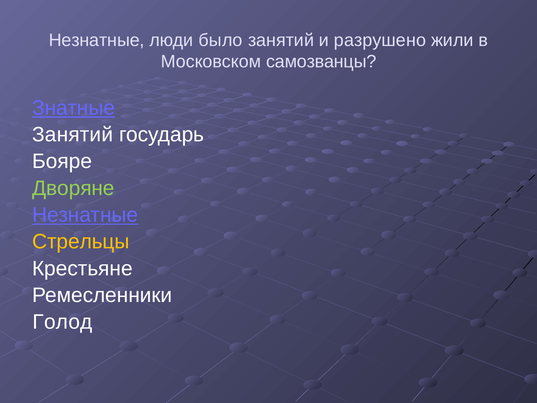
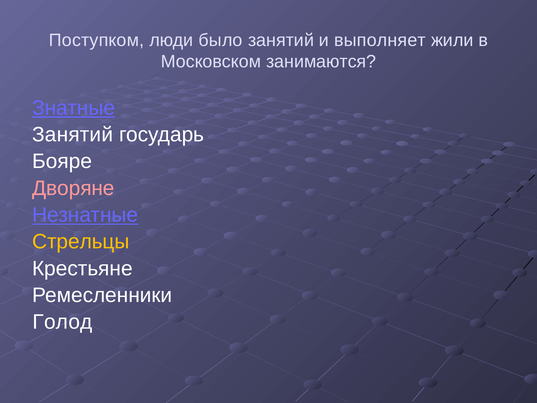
Незнатные: Незнатные -> Поступком (97, 40)
разрушено: разрушено -> выполняет (380, 40)
самозванцы: самозванцы -> занимаются (321, 62)
Дворяне colour: light green -> pink (73, 188)
